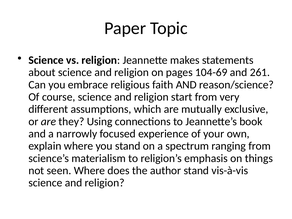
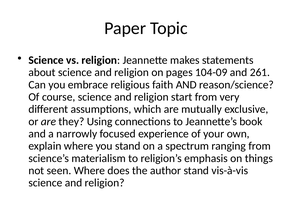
104-69: 104-69 -> 104-09 (211, 72)
